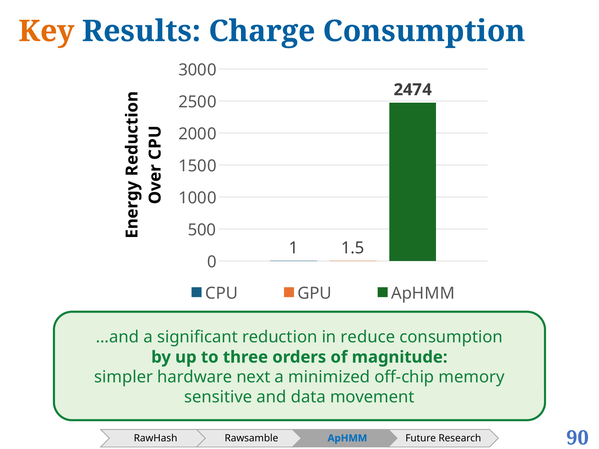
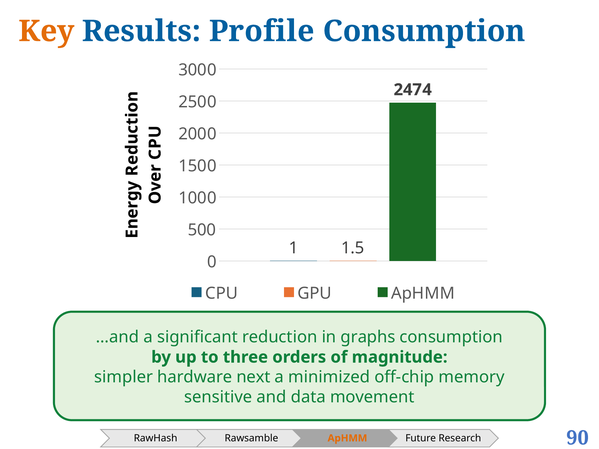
Charge: Charge -> Profile (262, 31)
reduce: reduce -> graphs (368, 337)
ApHMM colour: blue -> orange (347, 438)
